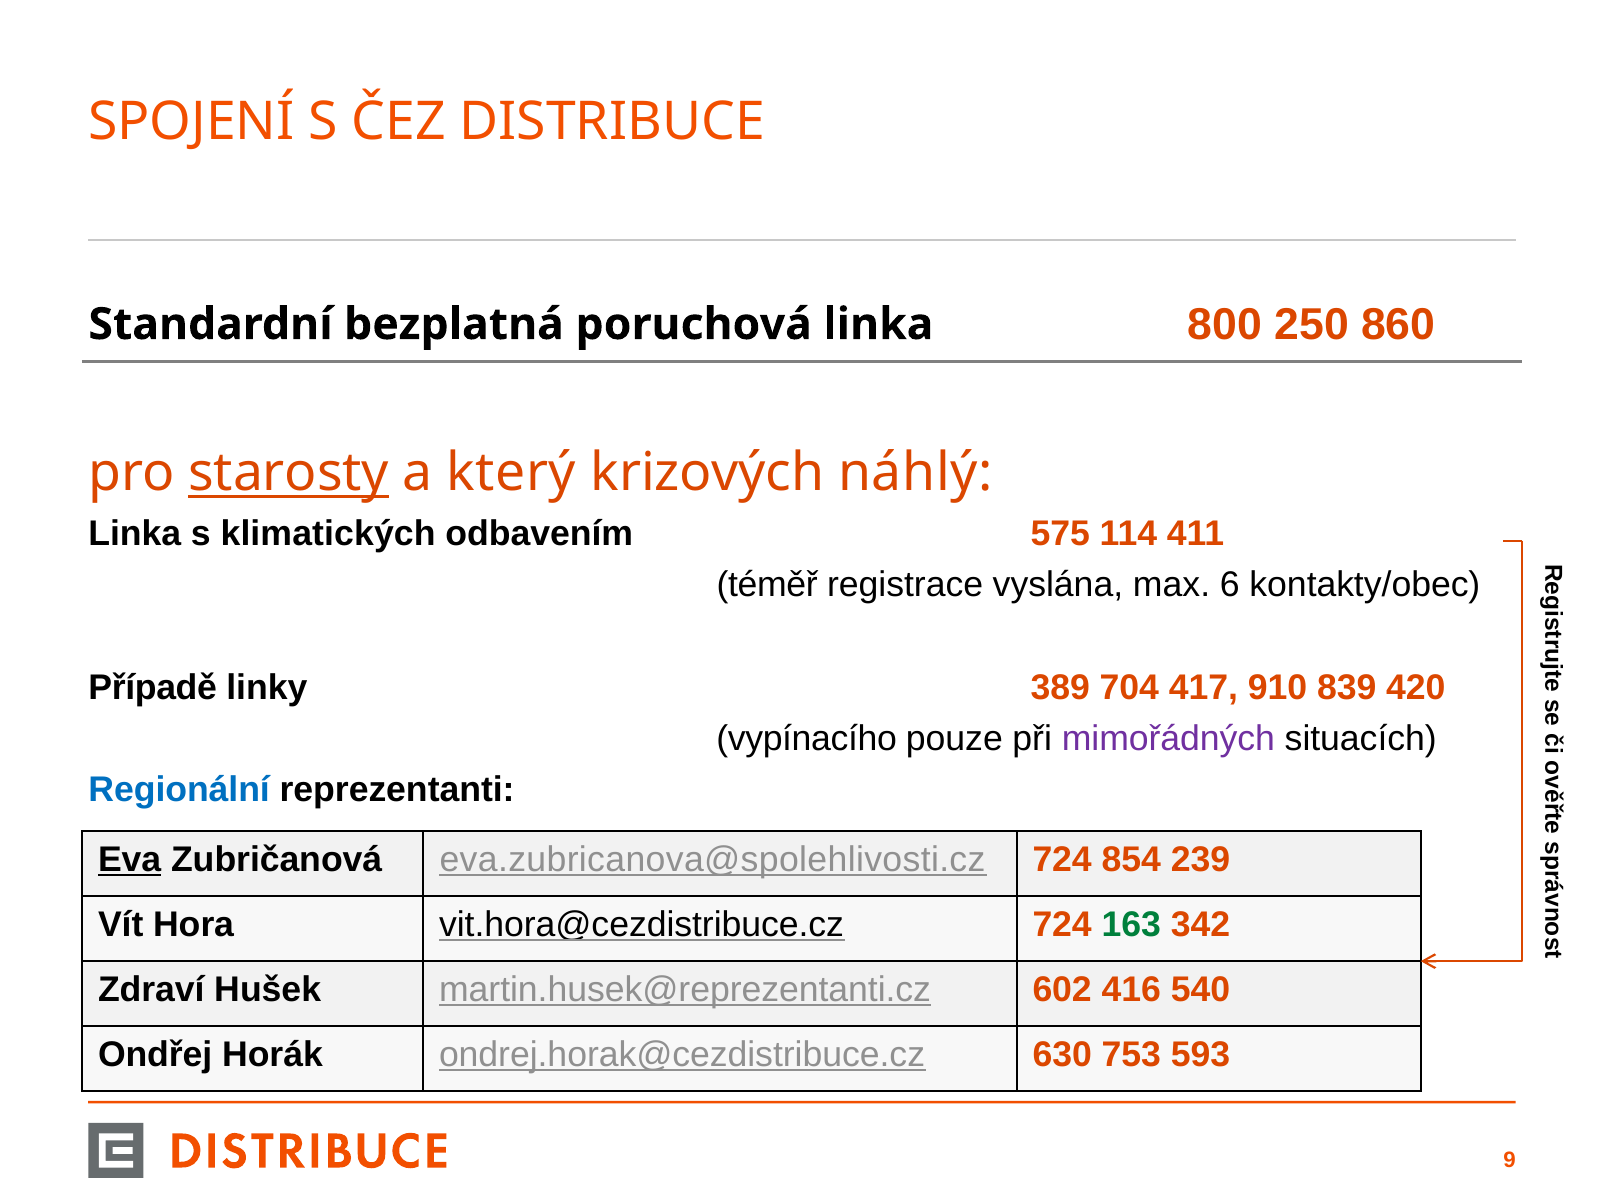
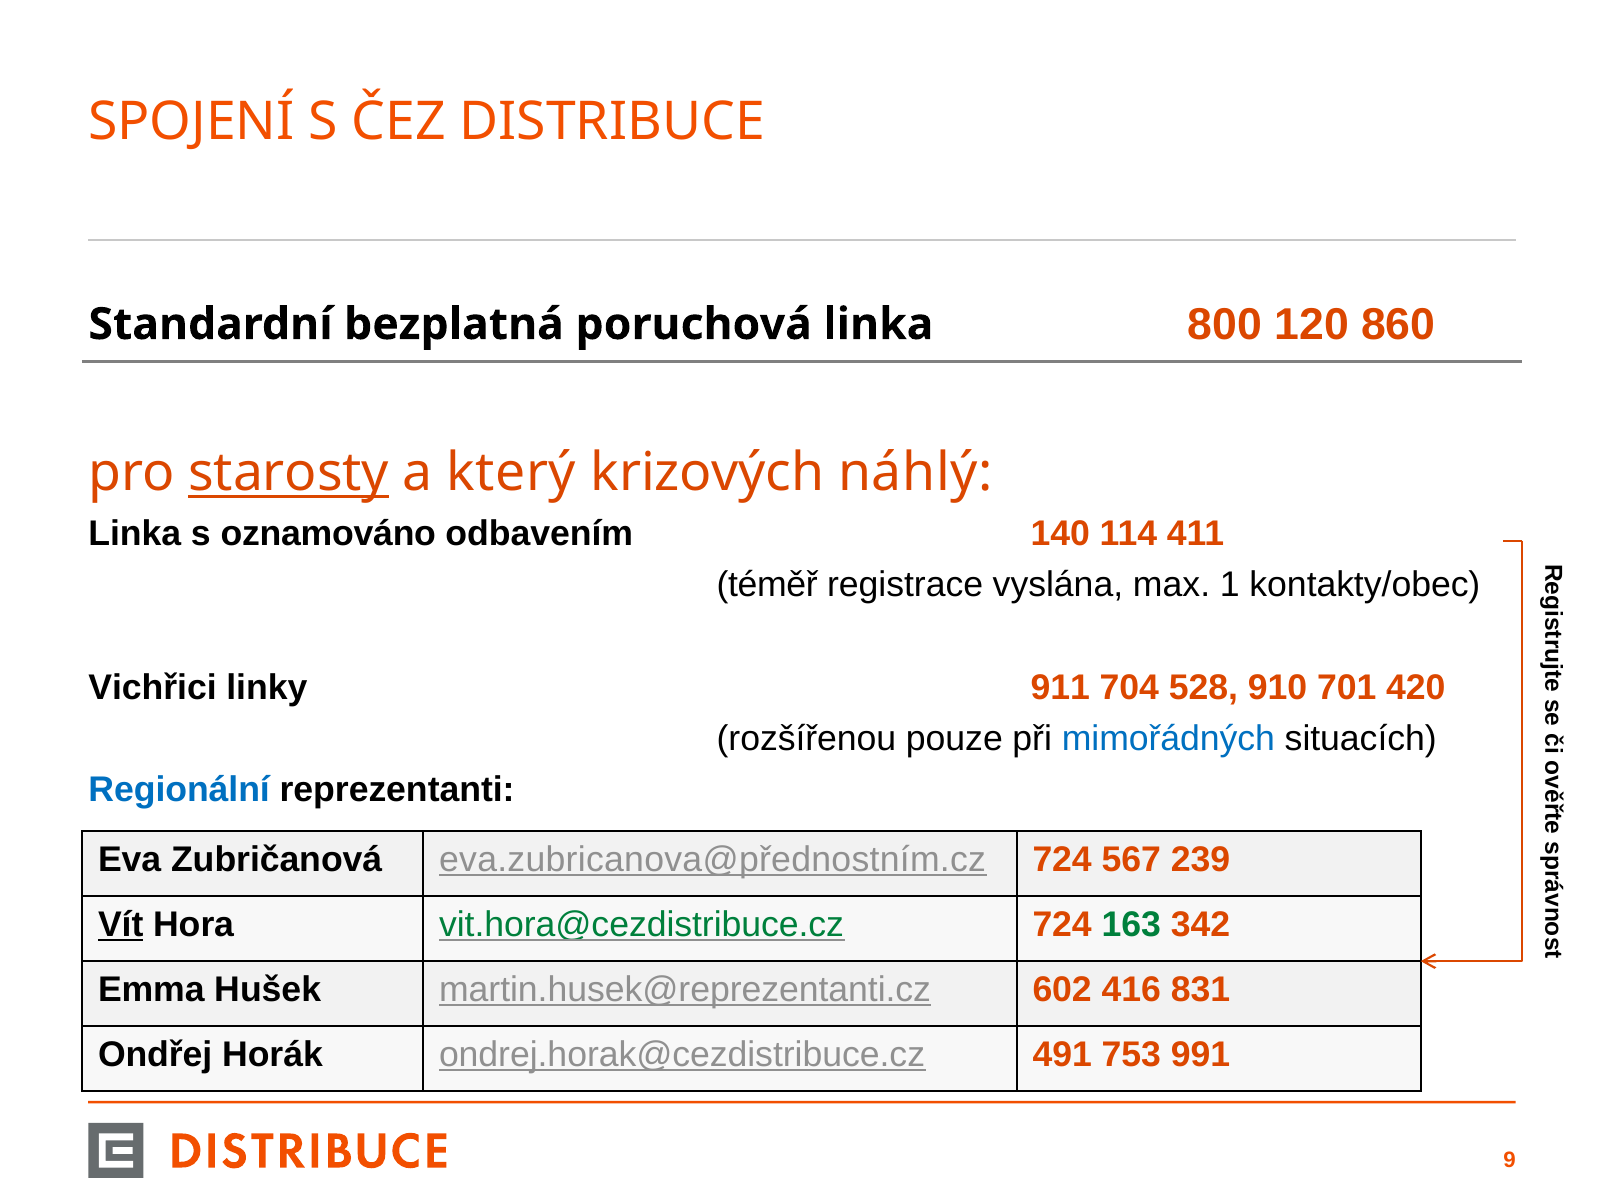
250: 250 -> 120 (1312, 324)
klimatických: klimatických -> oznamováno (328, 534)
575: 575 -> 140 (1060, 534)
6: 6 -> 1 (1230, 585)
Případě: Případě -> Vichřici (153, 688)
389: 389 -> 911 (1060, 688)
417: 417 -> 528 (1203, 688)
839: 839 -> 701 (1347, 688)
vypínacího: vypínacího -> rozšířenou (806, 739)
mimořádných colour: purple -> blue (1168, 739)
Eva underline: present -> none (130, 859)
eva.zubricanova@spolehlivosti.cz: eva.zubricanova@spolehlivosti.cz -> eva.zubricanova@přednostním.cz (713, 859)
854: 854 -> 567 (1131, 859)
Vít underline: none -> present (121, 925)
vit.hora@cezdistribuce.cz colour: black -> green (642, 925)
Zdraví: Zdraví -> Emma (151, 990)
540: 540 -> 831 (1201, 990)
630: 630 -> 491 (1062, 1055)
593: 593 -> 991 (1201, 1055)
